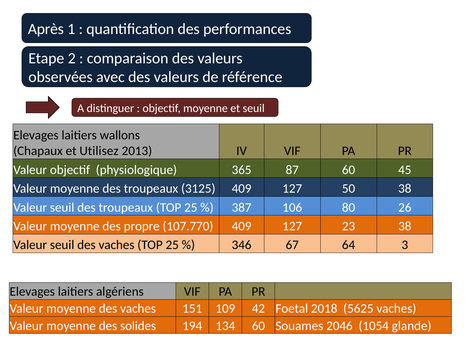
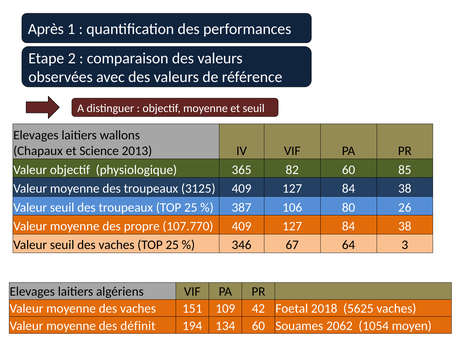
Utilisez: Utilisez -> Science (99, 151)
87: 87 -> 82 (292, 170)
45: 45 -> 85 (405, 170)
3125 409 127 50: 50 -> 84 (349, 189)
107.770 409 127 23: 23 -> 84 (349, 226)
solides: solides -> définit (138, 326)
2046: 2046 -> 2062 (339, 326)
glande: glande -> moyen (412, 326)
